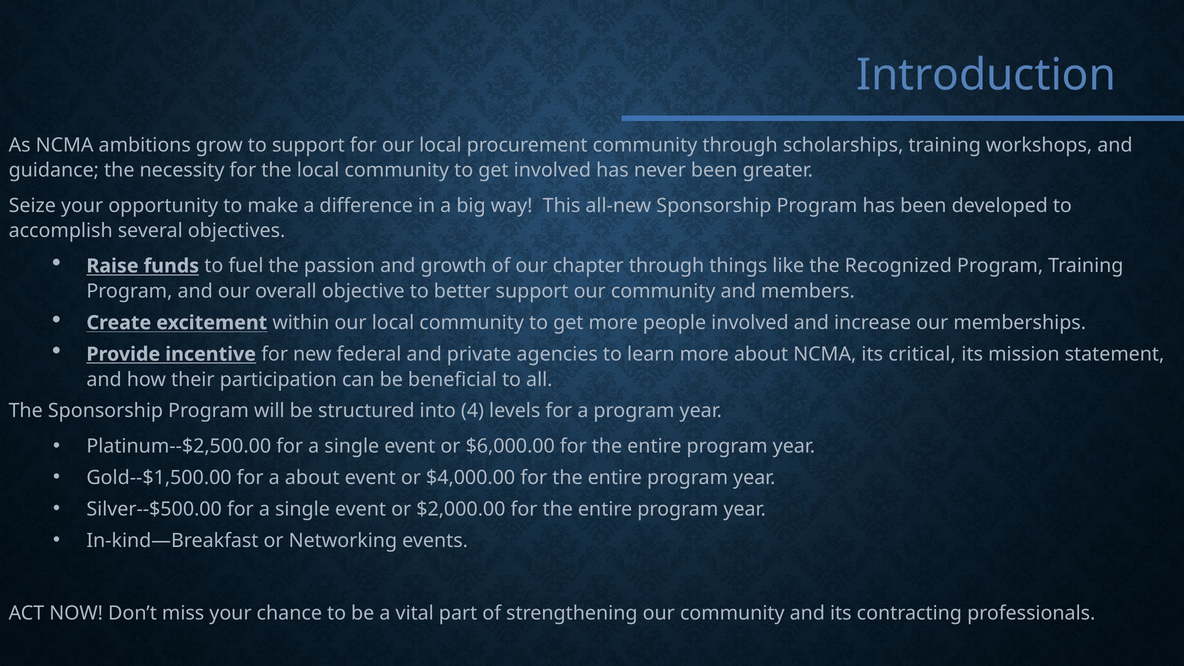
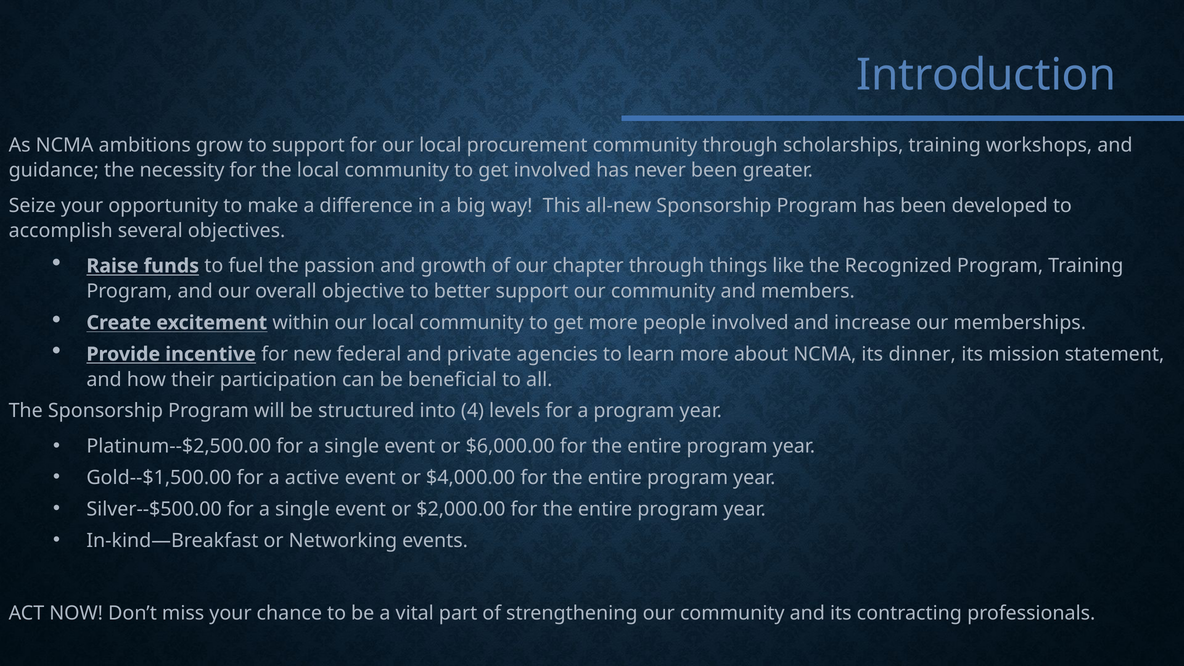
critical: critical -> dinner (922, 354)
a about: about -> active (312, 478)
